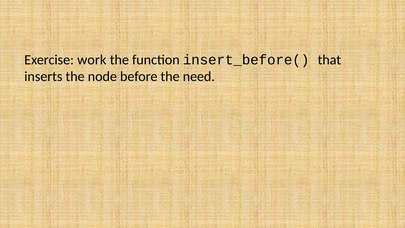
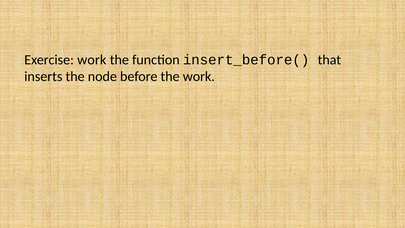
the need: need -> work (199, 77)
